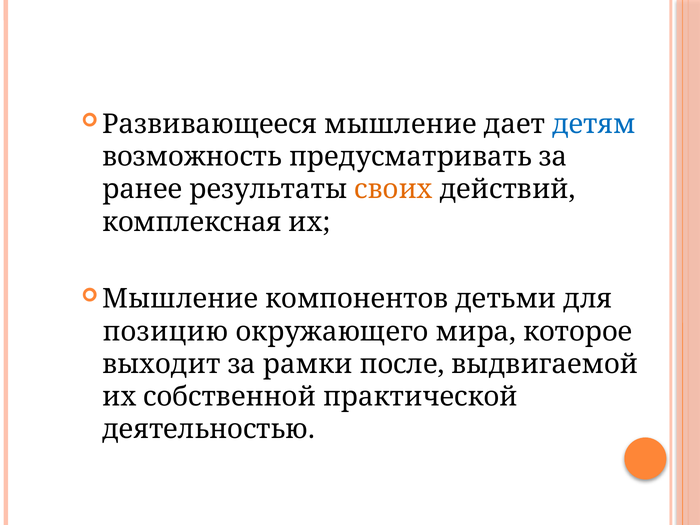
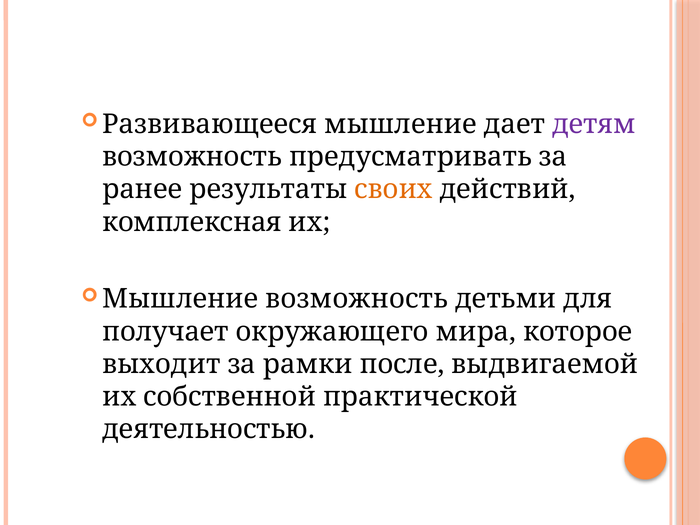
детям colour: blue -> purple (594, 124)
Мышление компонентов: компонентов -> возможность (357, 299)
позицию: позицию -> получает (166, 332)
